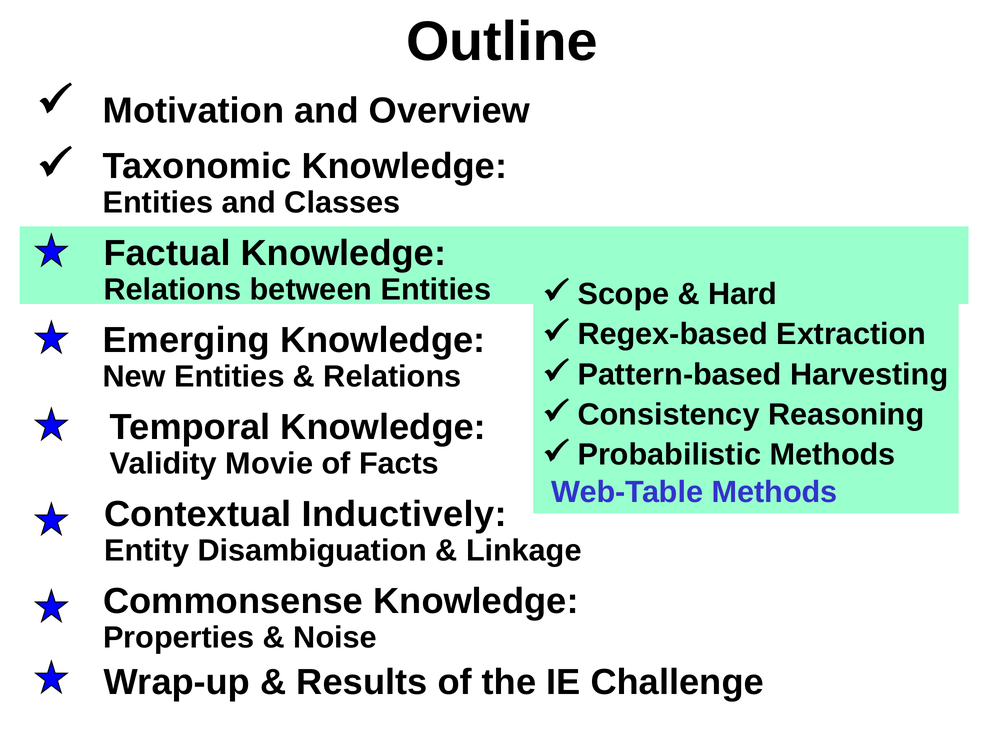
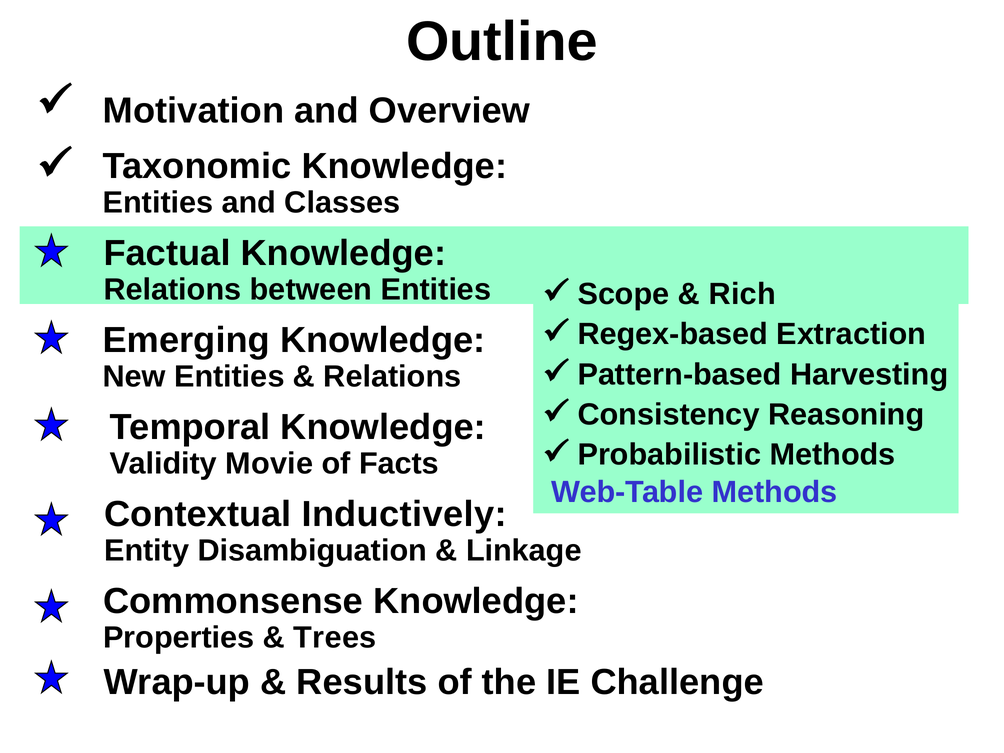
Hard: Hard -> Rich (742, 294)
Noise: Noise -> Trees (335, 638)
